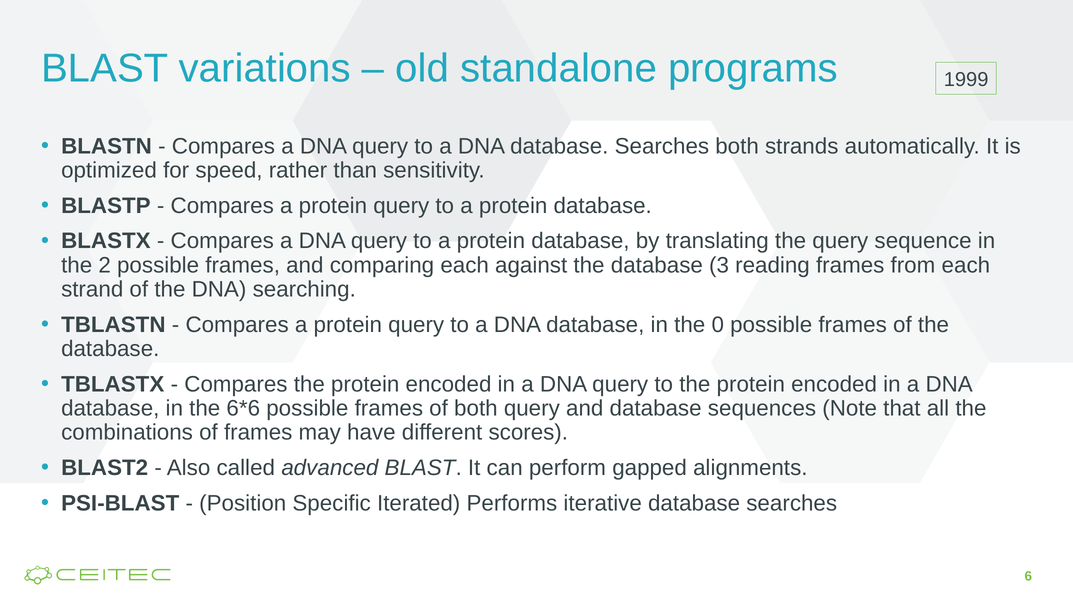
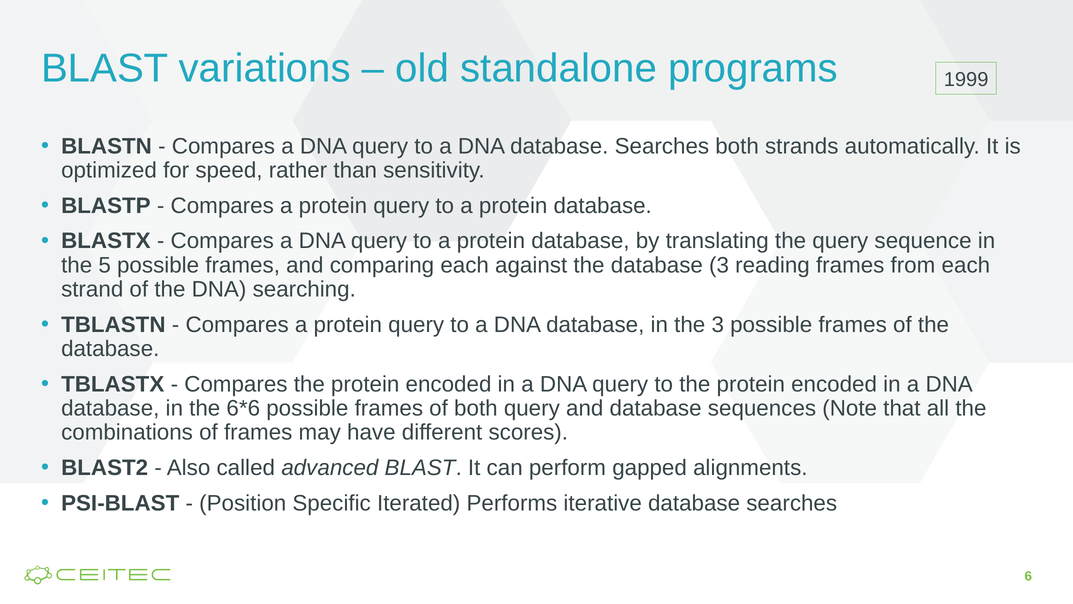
2: 2 -> 5 (105, 265)
the 0: 0 -> 3 (718, 324)
